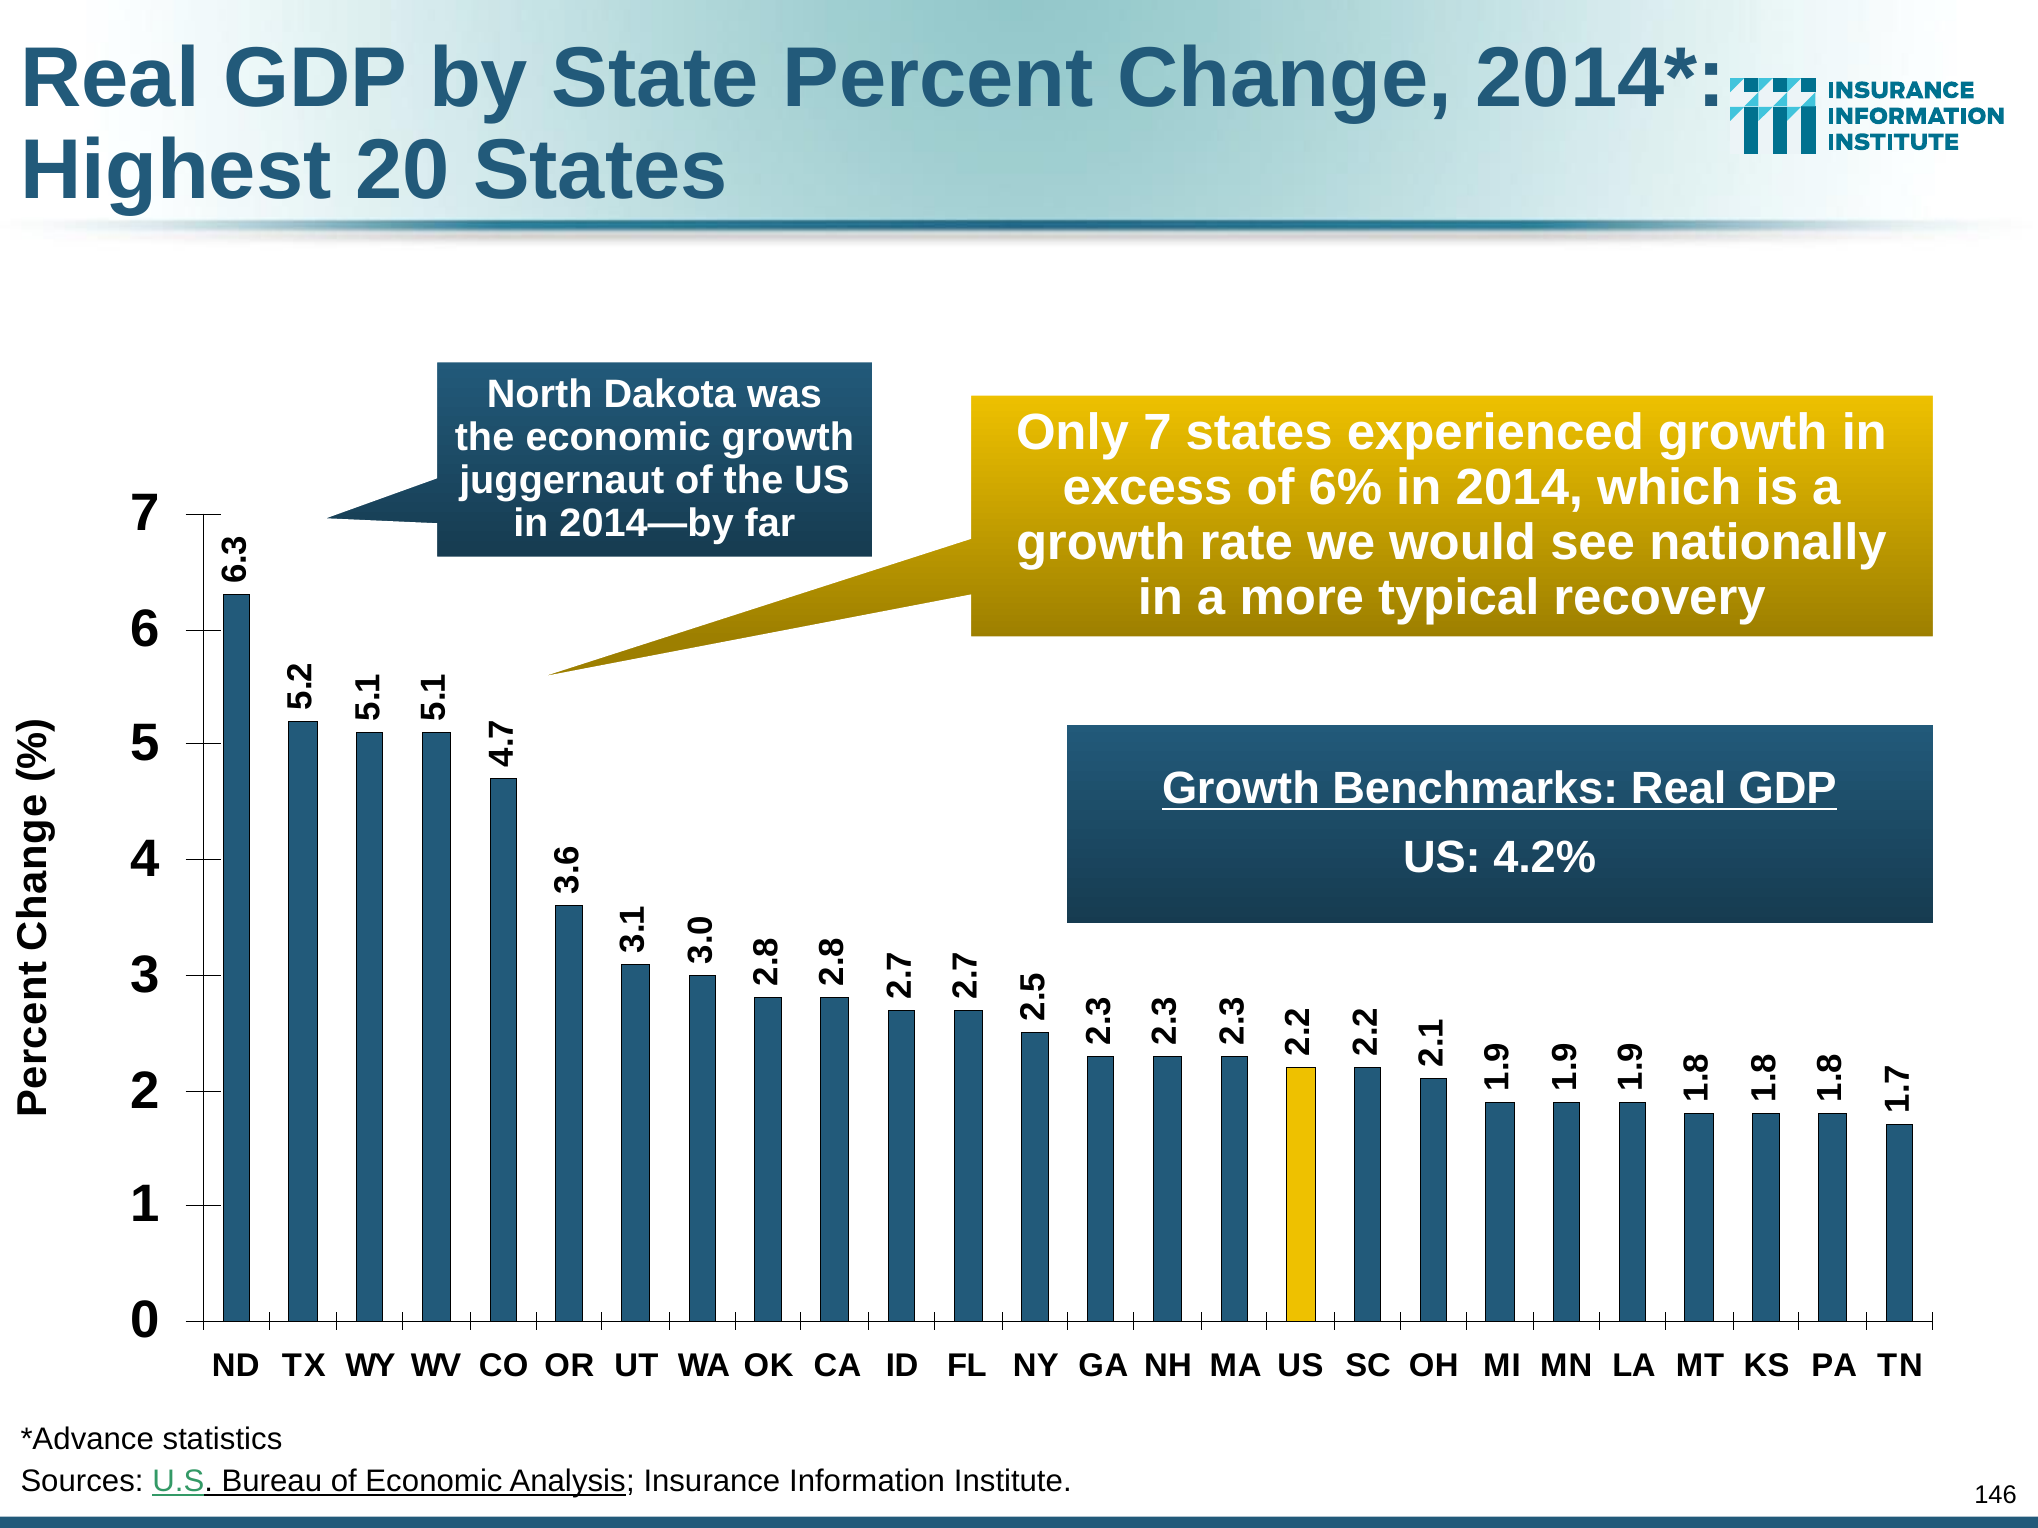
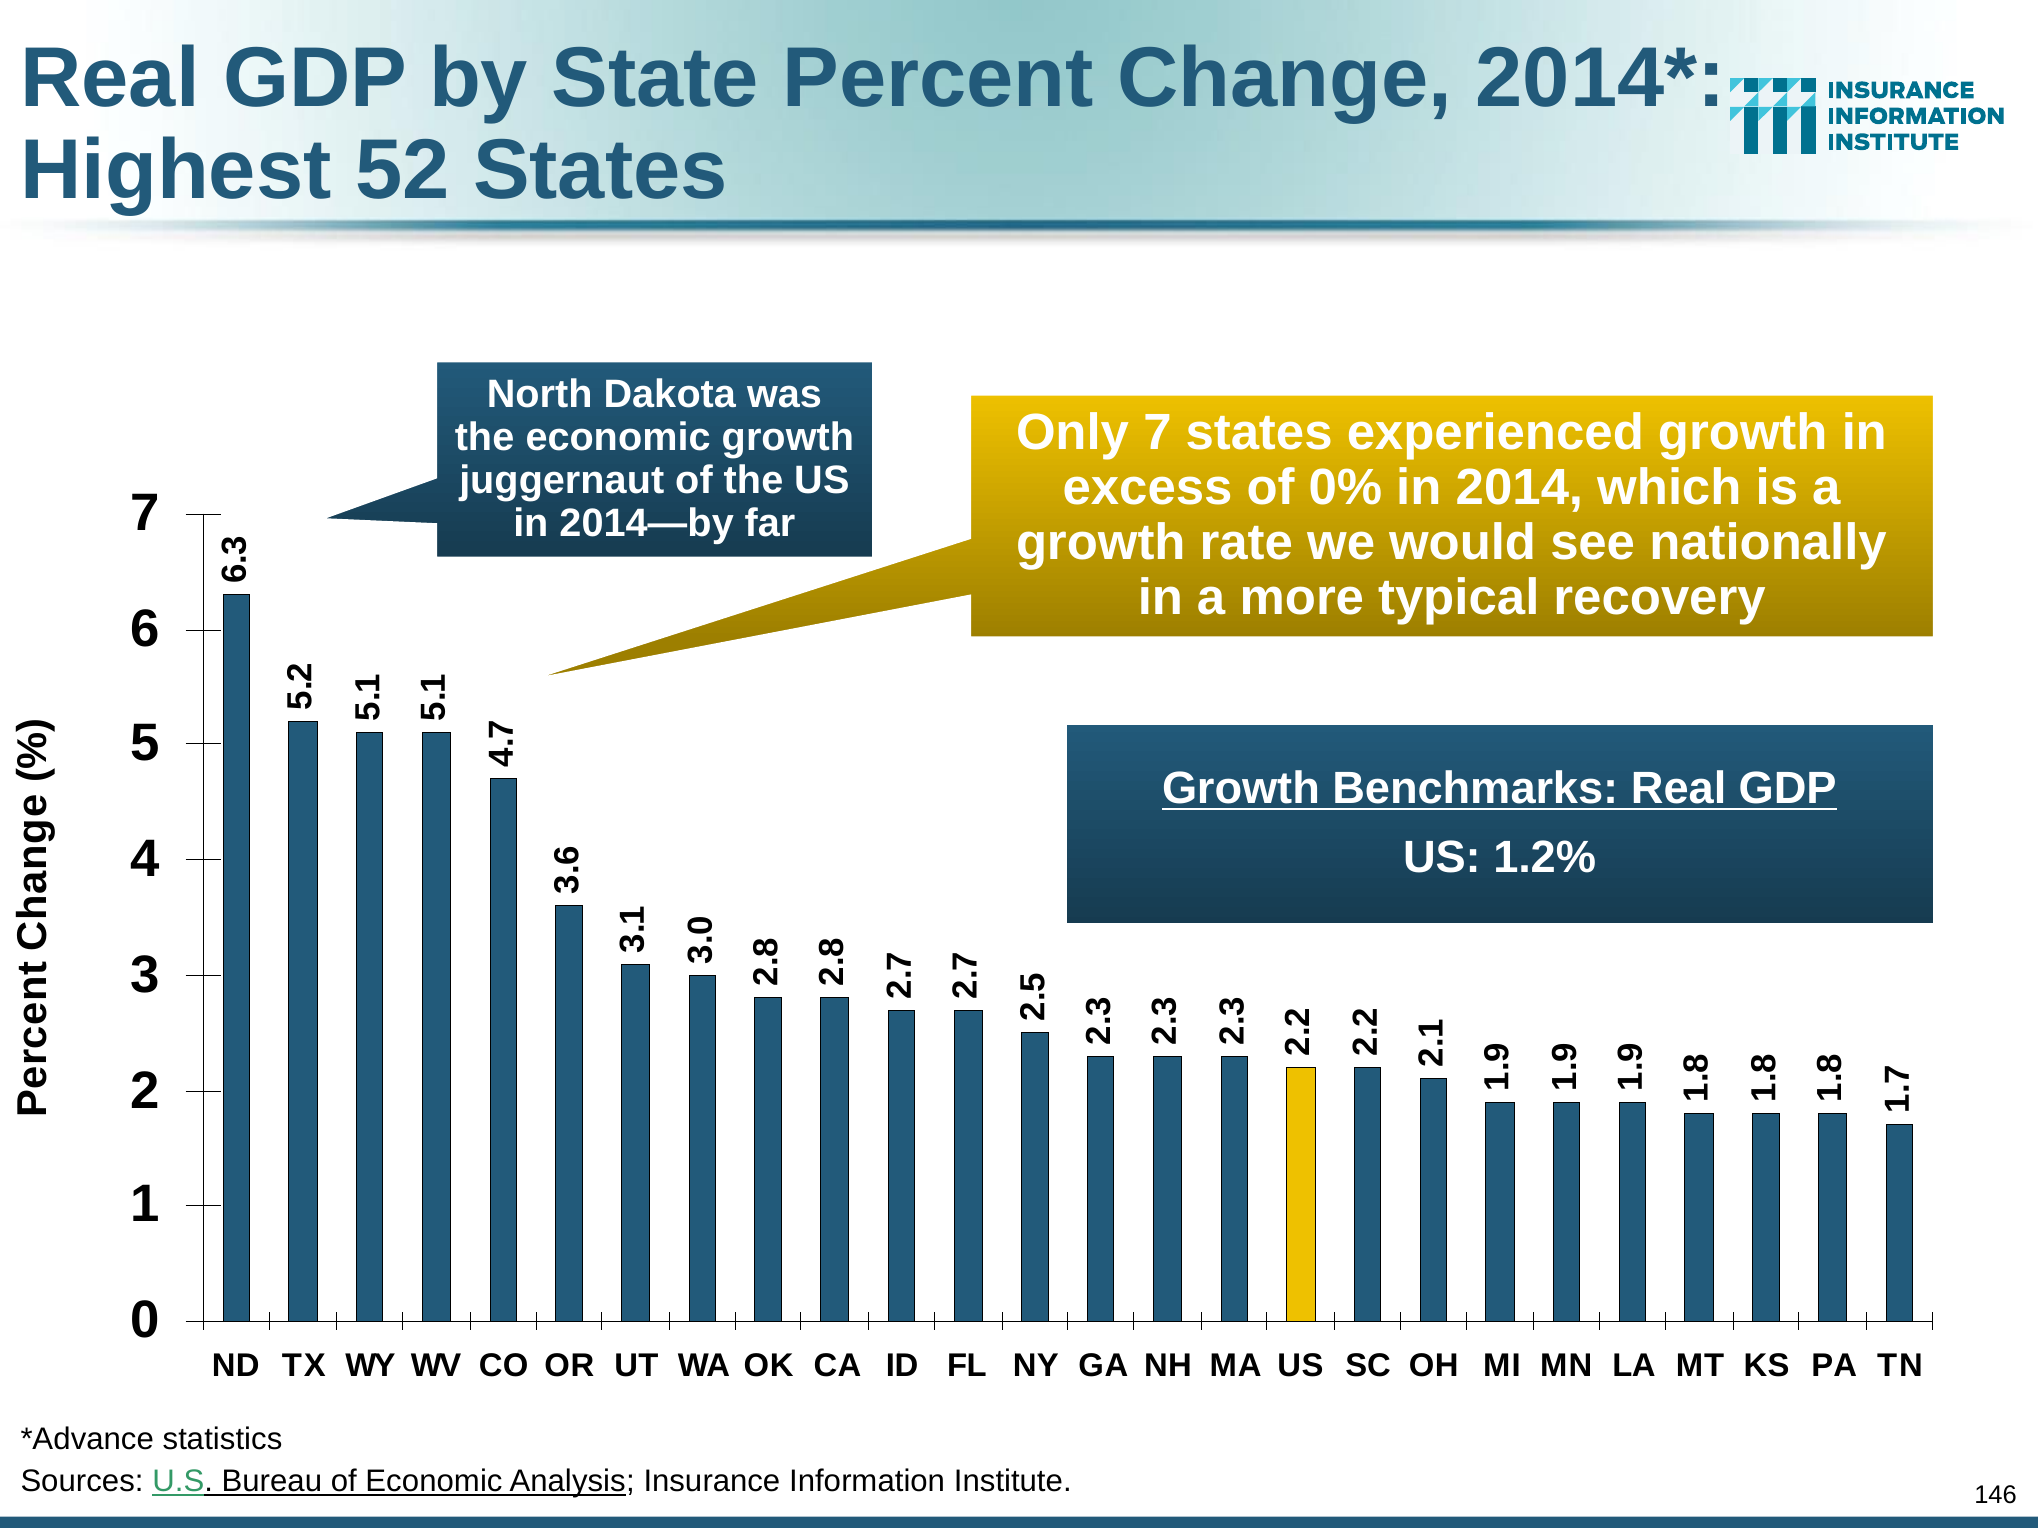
20: 20 -> 52 (402, 170)
6%: 6% -> 0% (1346, 488)
4.2%: 4.2% -> 1.2% (1545, 858)
